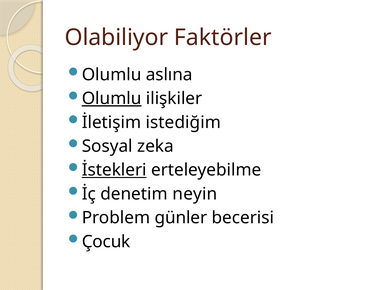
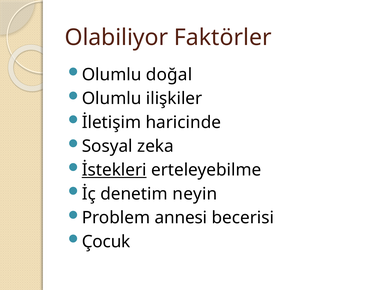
aslına: aslına -> doğal (169, 75)
Olumlu underline: present -> none (112, 99)
istediğim: istediğim -> haricinde (183, 122)
günler: günler -> annesi (181, 218)
